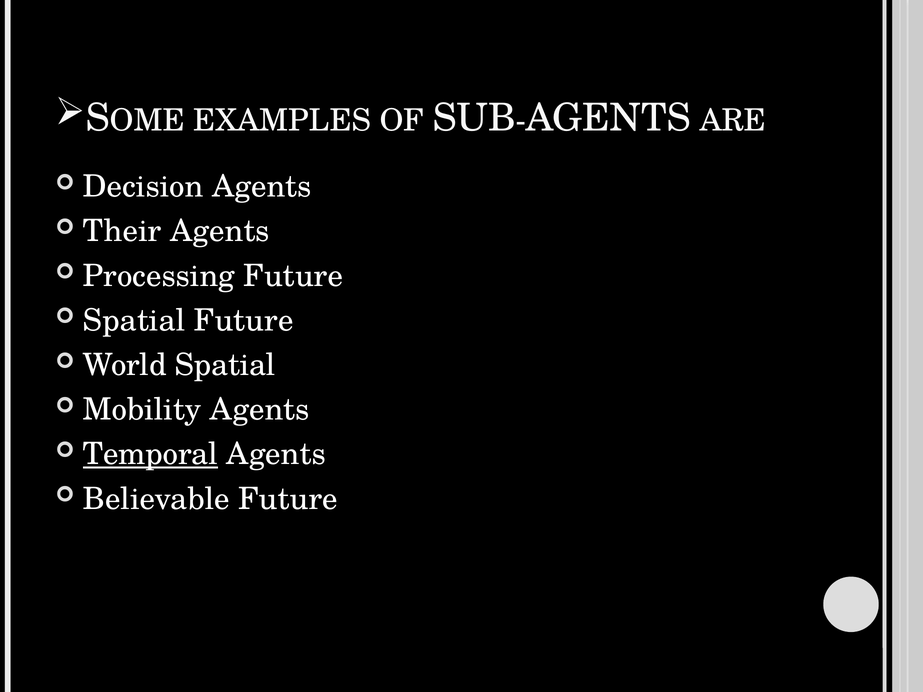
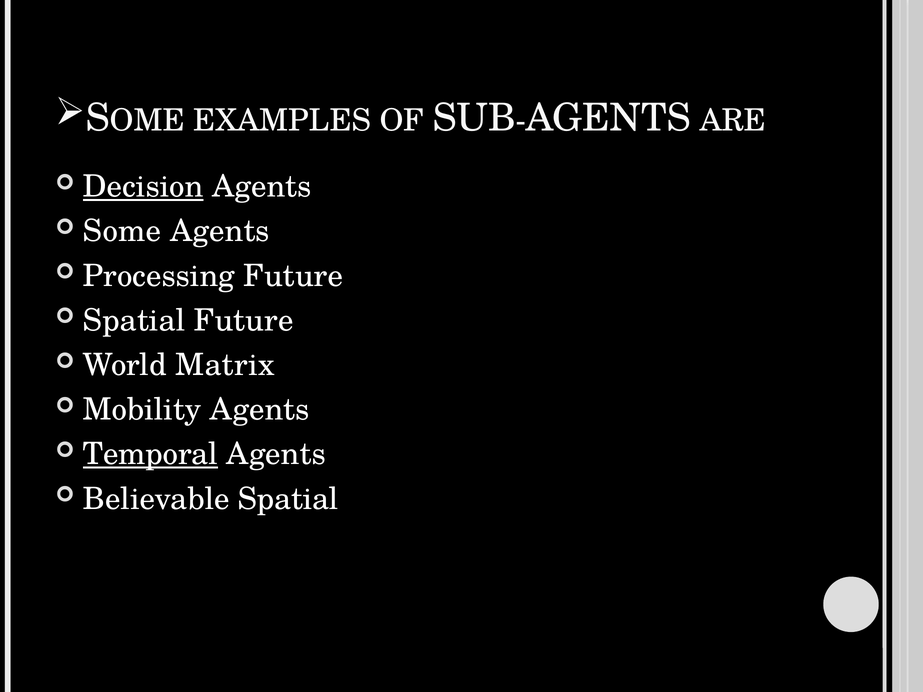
Decision underline: none -> present (143, 187)
Their: Their -> Some (122, 231)
World Spatial: Spatial -> Matrix (225, 365)
Believable Future: Future -> Spatial (288, 499)
